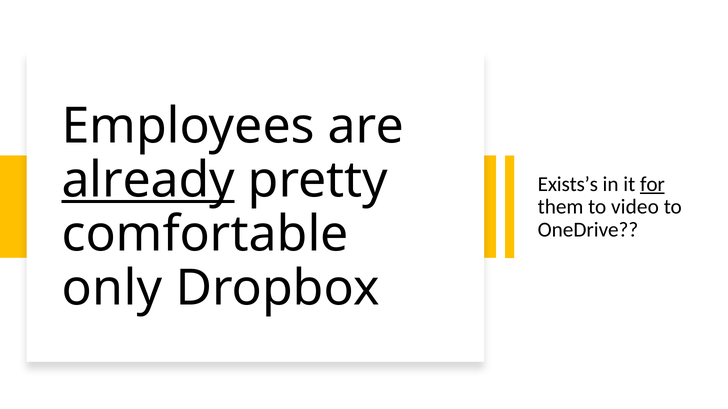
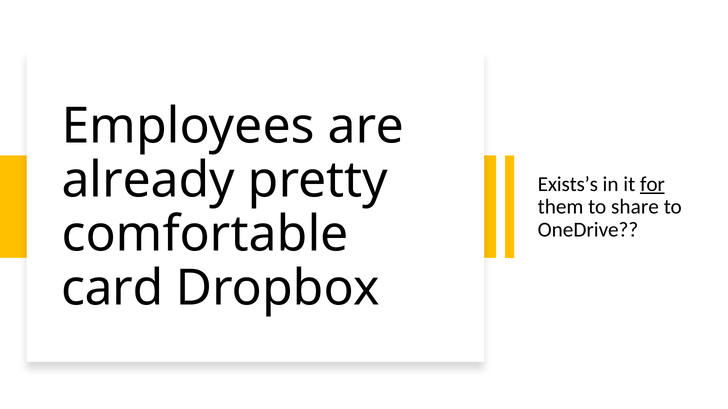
already underline: present -> none (148, 180)
video: video -> share (635, 207)
only: only -> card (112, 289)
